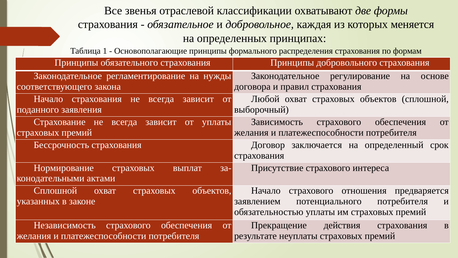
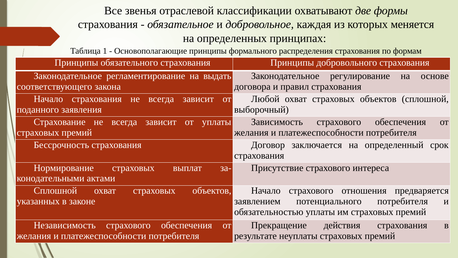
нужды: нужды -> выдать (217, 76)
